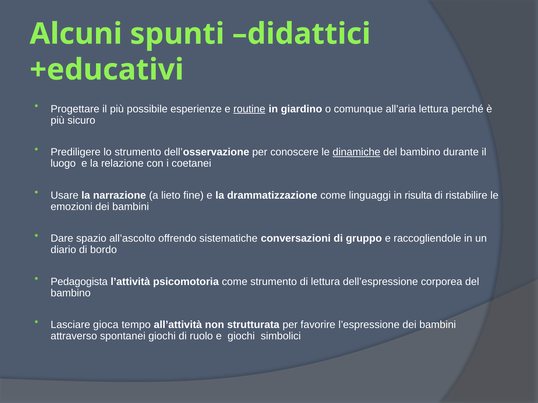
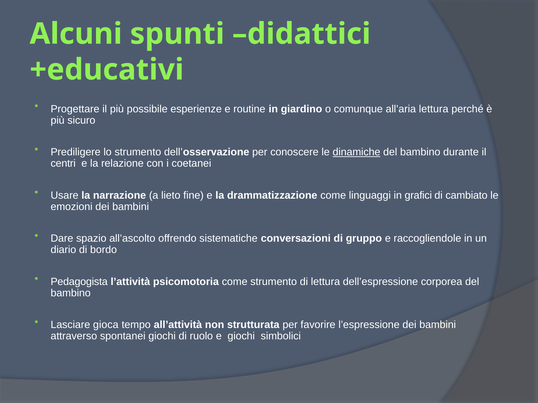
routine underline: present -> none (249, 109)
luogo: luogo -> centri (63, 164)
risulta: risulta -> grafici (418, 196)
ristabilire: ristabilire -> cambiato (467, 196)
